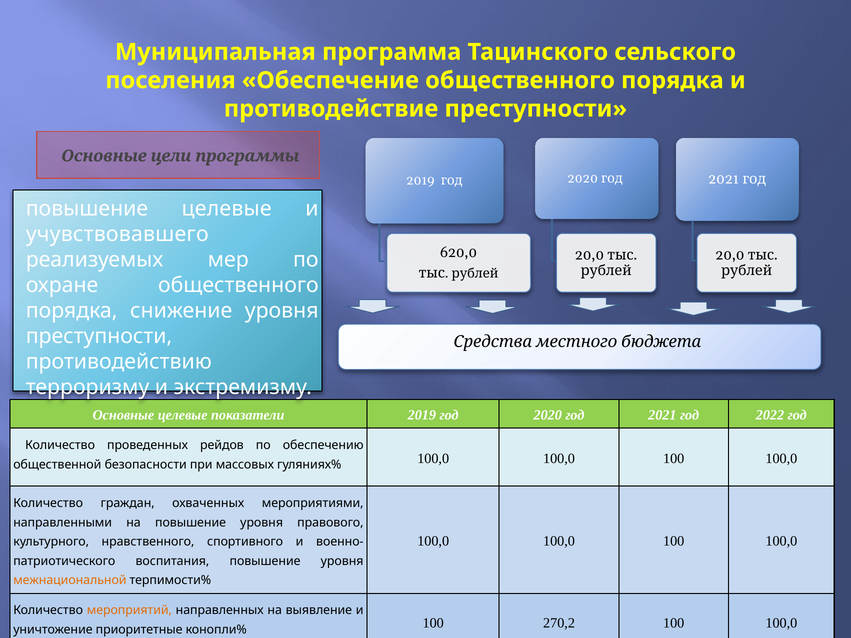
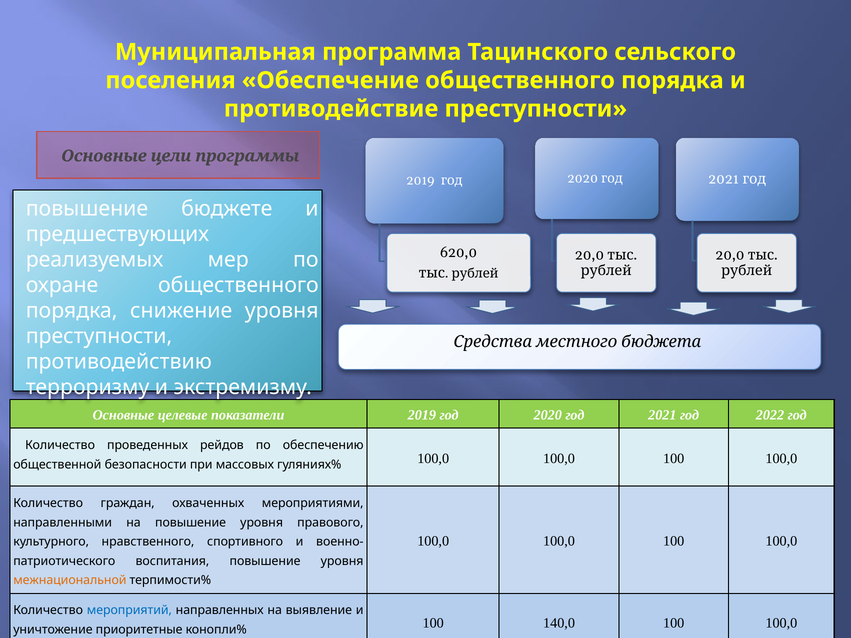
повышение целевые: целевые -> бюджете (227, 209)
учувствовавшего: учувствовавшего -> предшествующих (117, 234)
мероприятий colour: orange -> blue (129, 610)
270,2: 270,2 -> 140,0 (559, 623)
